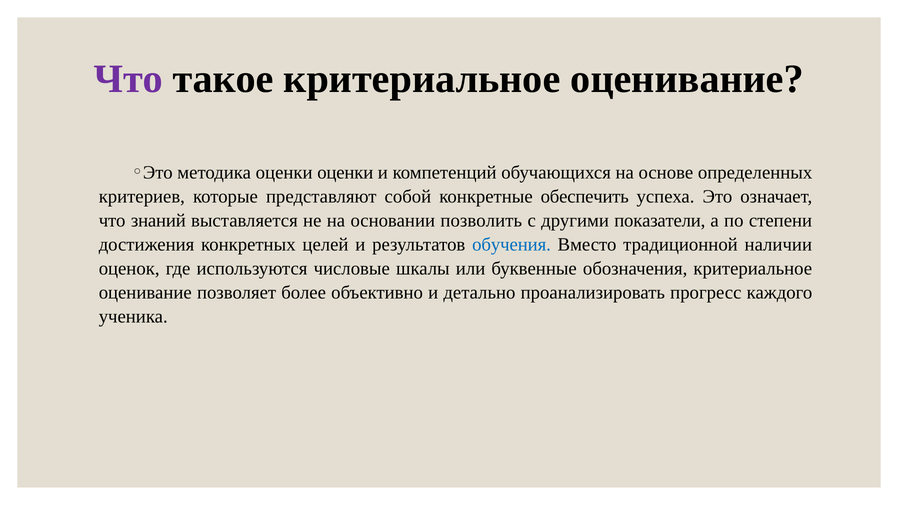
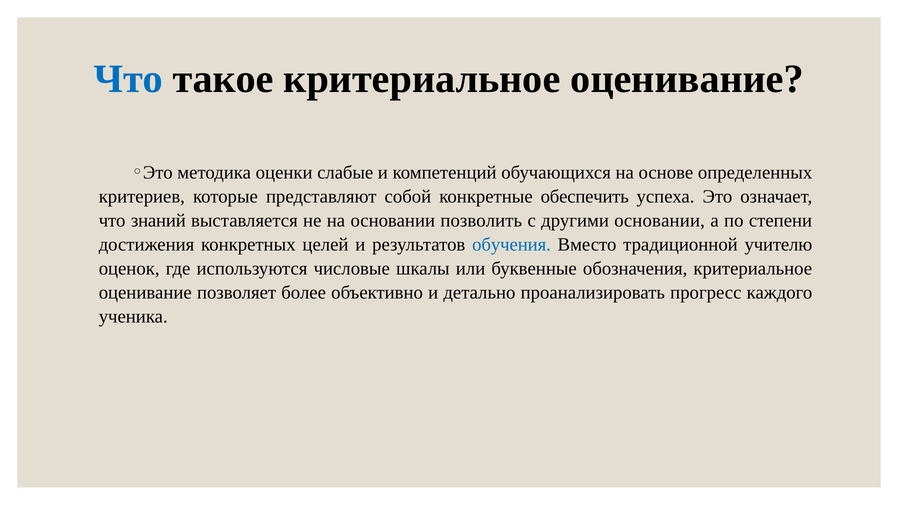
Что colour: purple -> blue (128, 79)
оценки оценки: оценки -> слабые (345, 172)
другими показатели: показатели -> основании (660, 220)
наличии: наличии -> учителю (778, 244)
